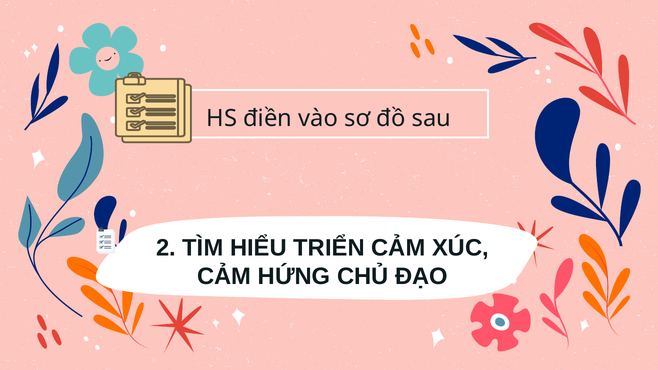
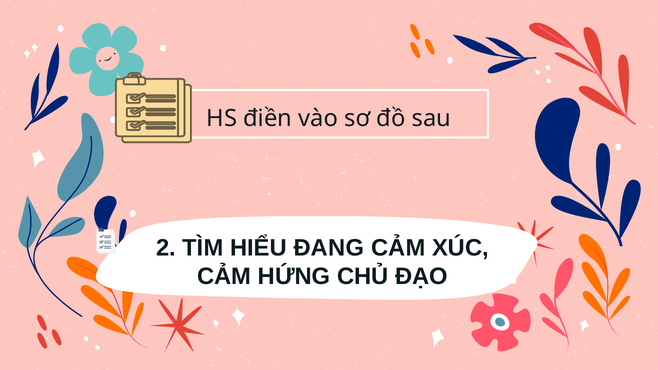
TRIỂN: TRIỂN -> ĐANG (329, 248)
